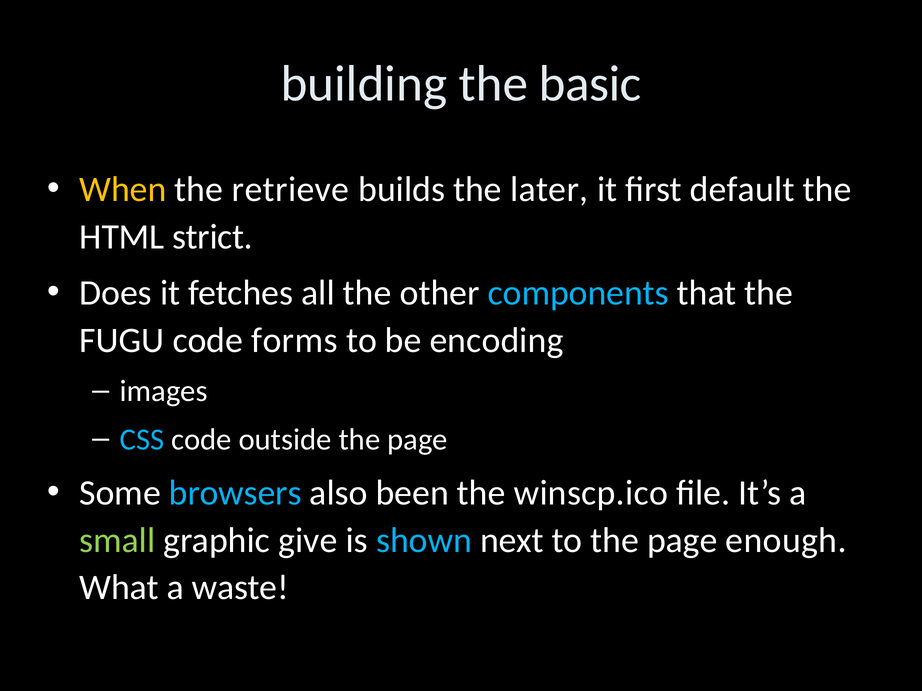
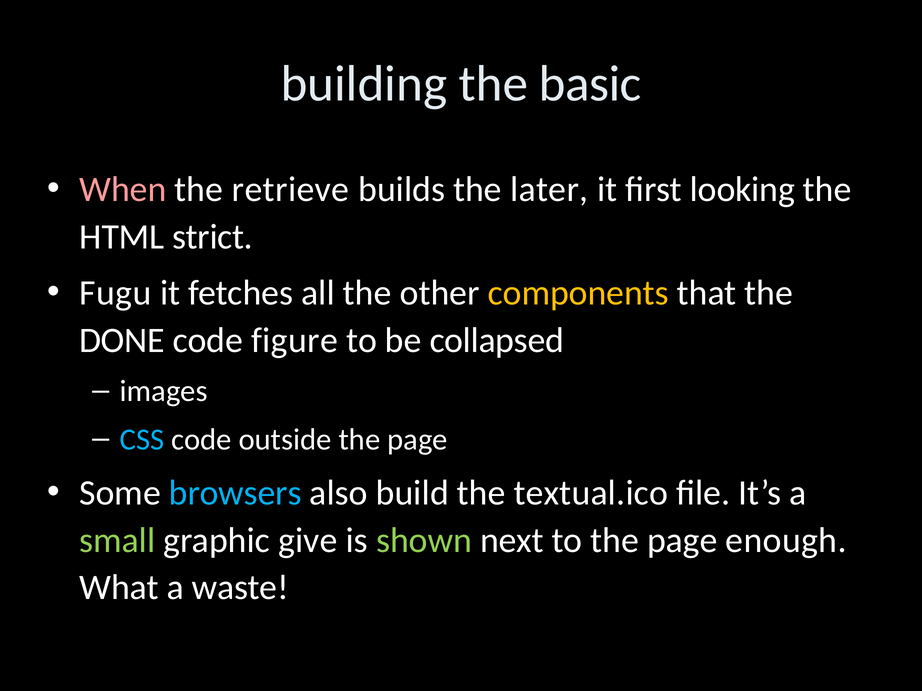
When colour: yellow -> pink (123, 190)
default: default -> looking (742, 190)
Does: Does -> Fugu (115, 293)
components colour: light blue -> yellow (578, 293)
FUGU: FUGU -> DONE (122, 341)
forms: forms -> figure (295, 341)
encoding: encoding -> collapsed (497, 341)
been: been -> build (412, 493)
winscp.ico: winscp.ico -> textual.ico (591, 493)
shown colour: light blue -> light green (424, 541)
